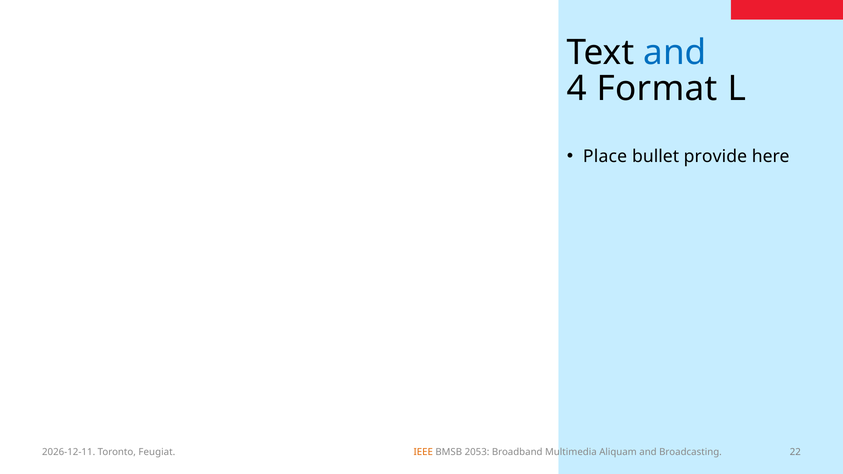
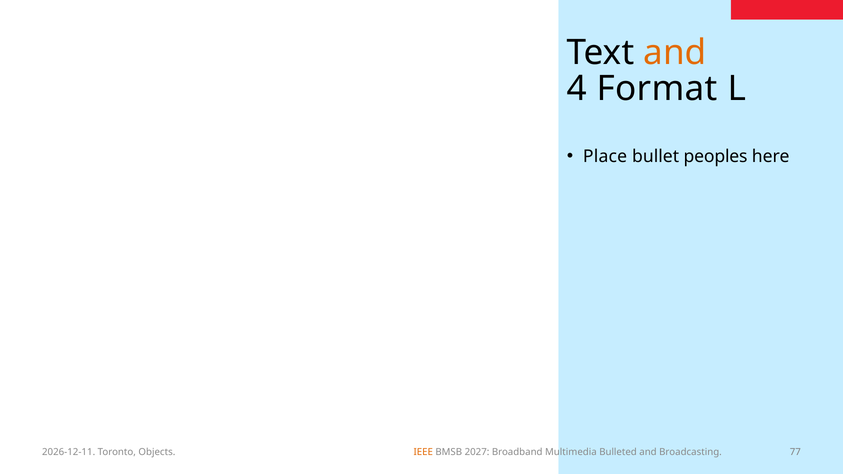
and colour: blue -> orange (675, 53)
provide: provide -> peoples (716, 157)
Feugiat: Feugiat -> Objects (157, 452)
2053: 2053 -> 2027 (477, 452)
Aliquam: Aliquam -> Bulleted (618, 452)
22: 22 -> 77 (795, 452)
